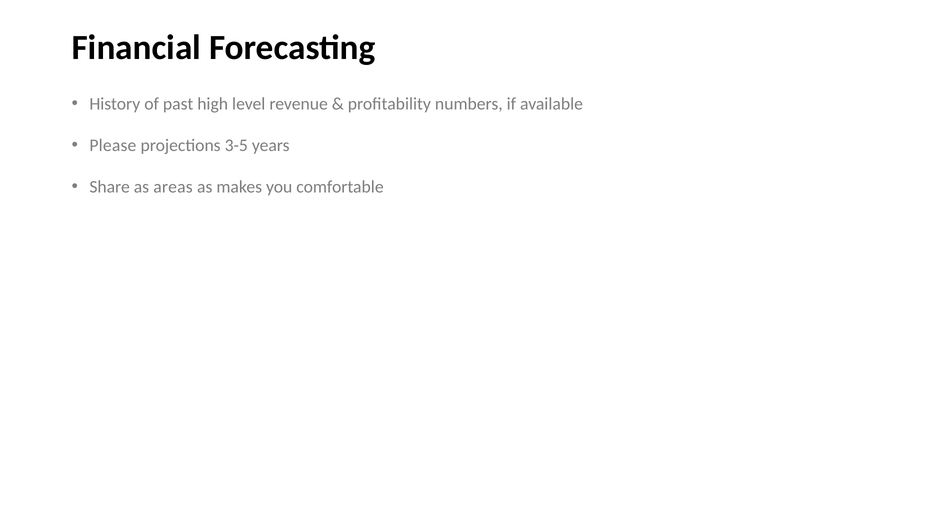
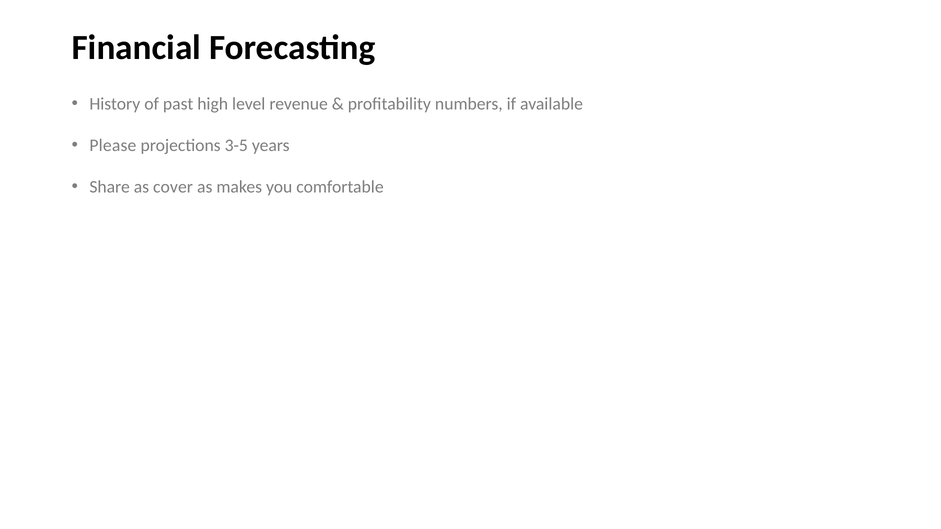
areas: areas -> cover (173, 187)
